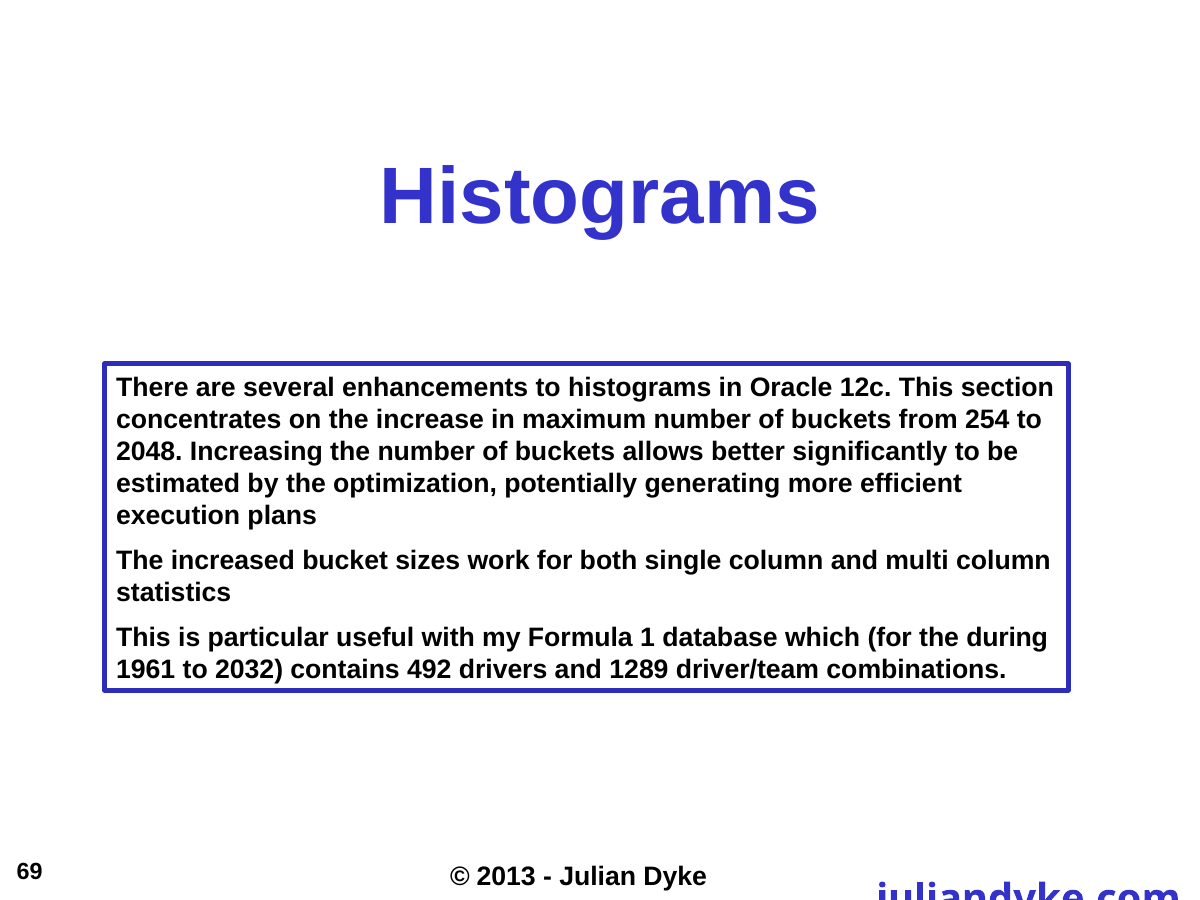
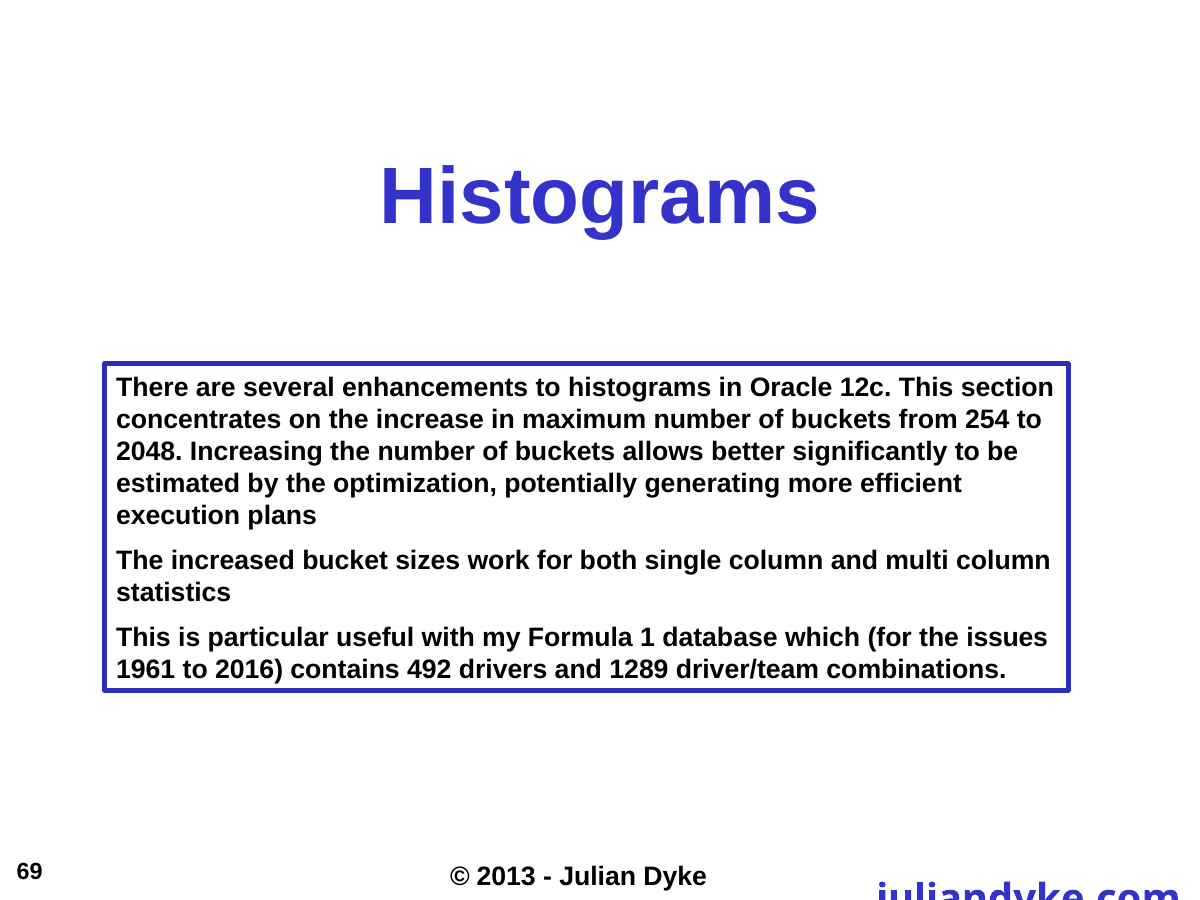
during: during -> issues (1007, 638)
2032: 2032 -> 2016 (249, 670)
